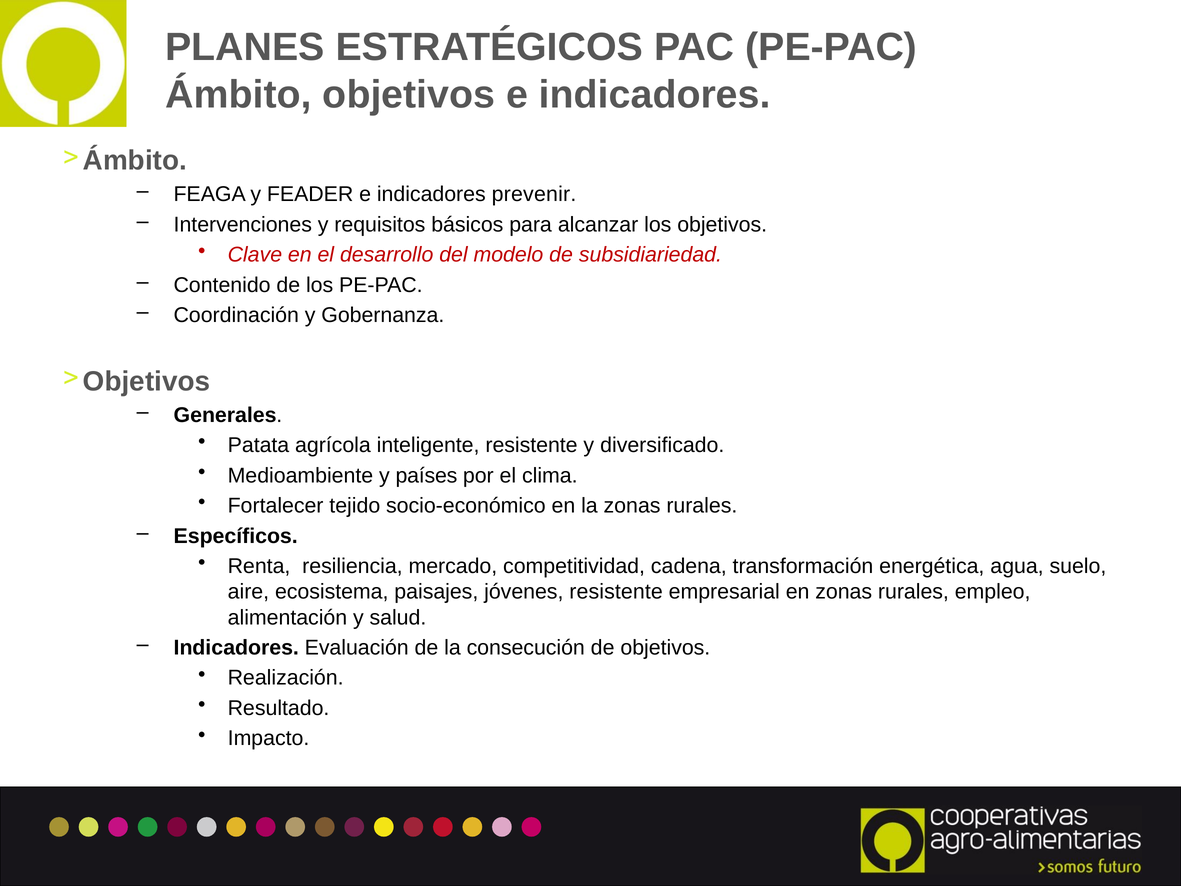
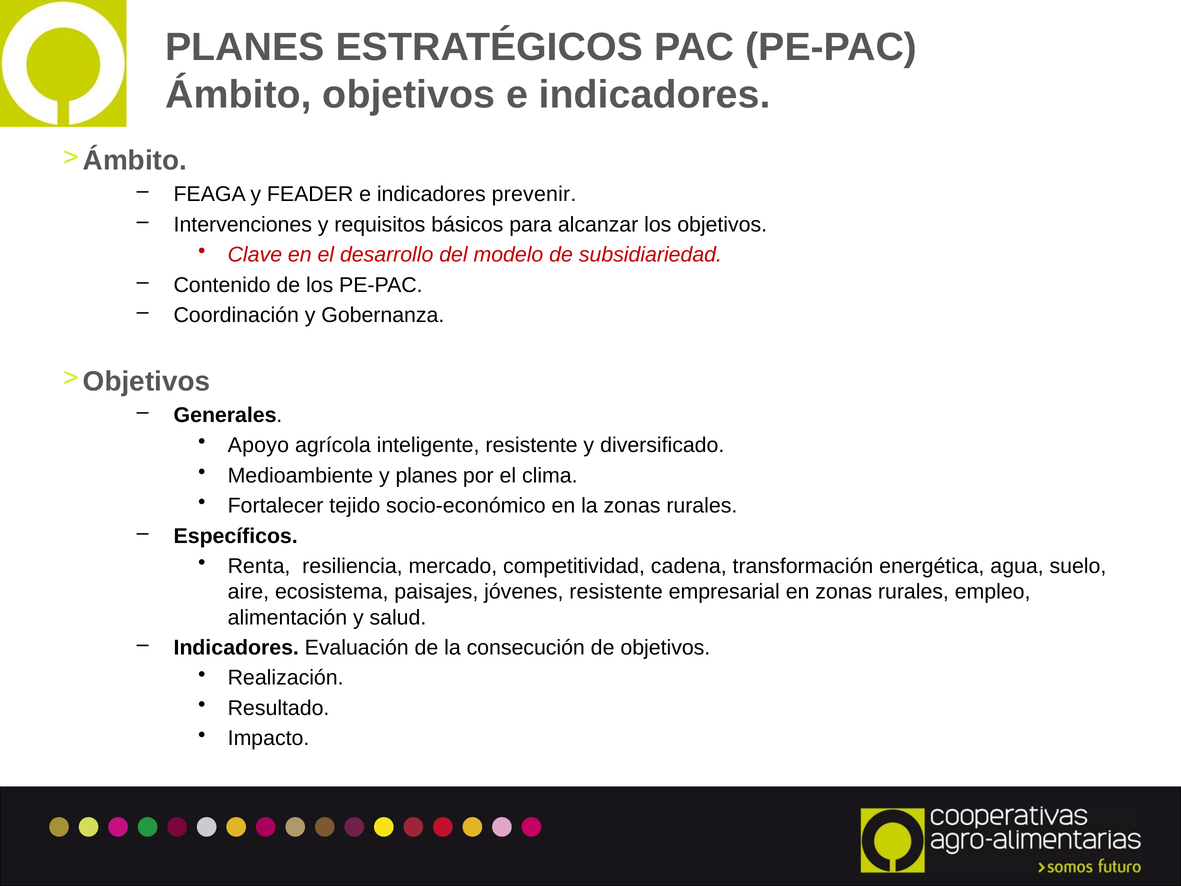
Patata: Patata -> Apoyo (258, 445)
y países: países -> planes (426, 475)
